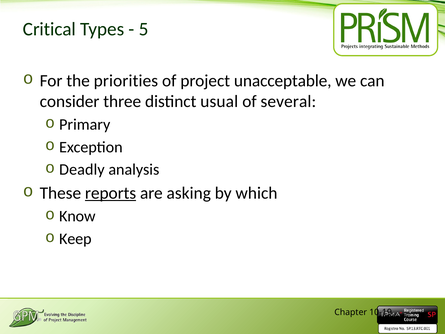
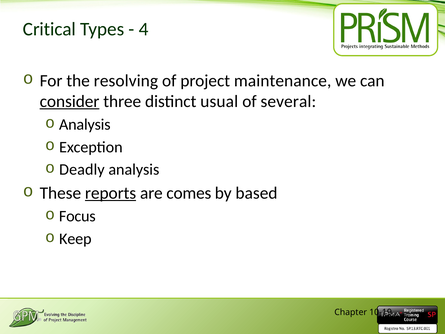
5: 5 -> 4 (144, 29)
priorities: priorities -> resolving (126, 81)
unacceptable: unacceptable -> maintenance (283, 81)
consider underline: none -> present (70, 101)
Primary: Primary -> Analysis (85, 125)
asking: asking -> comes (189, 193)
which: which -> based (256, 193)
Know: Know -> Focus (77, 216)
